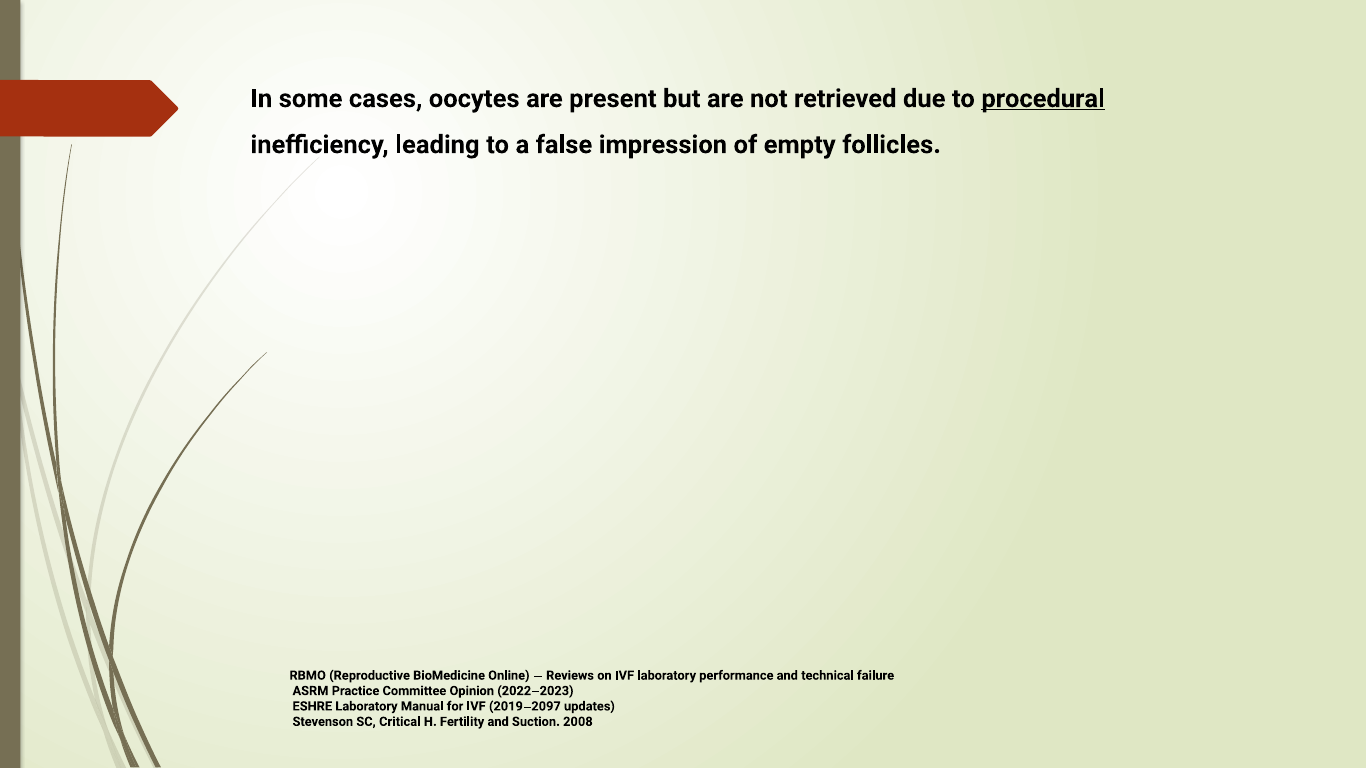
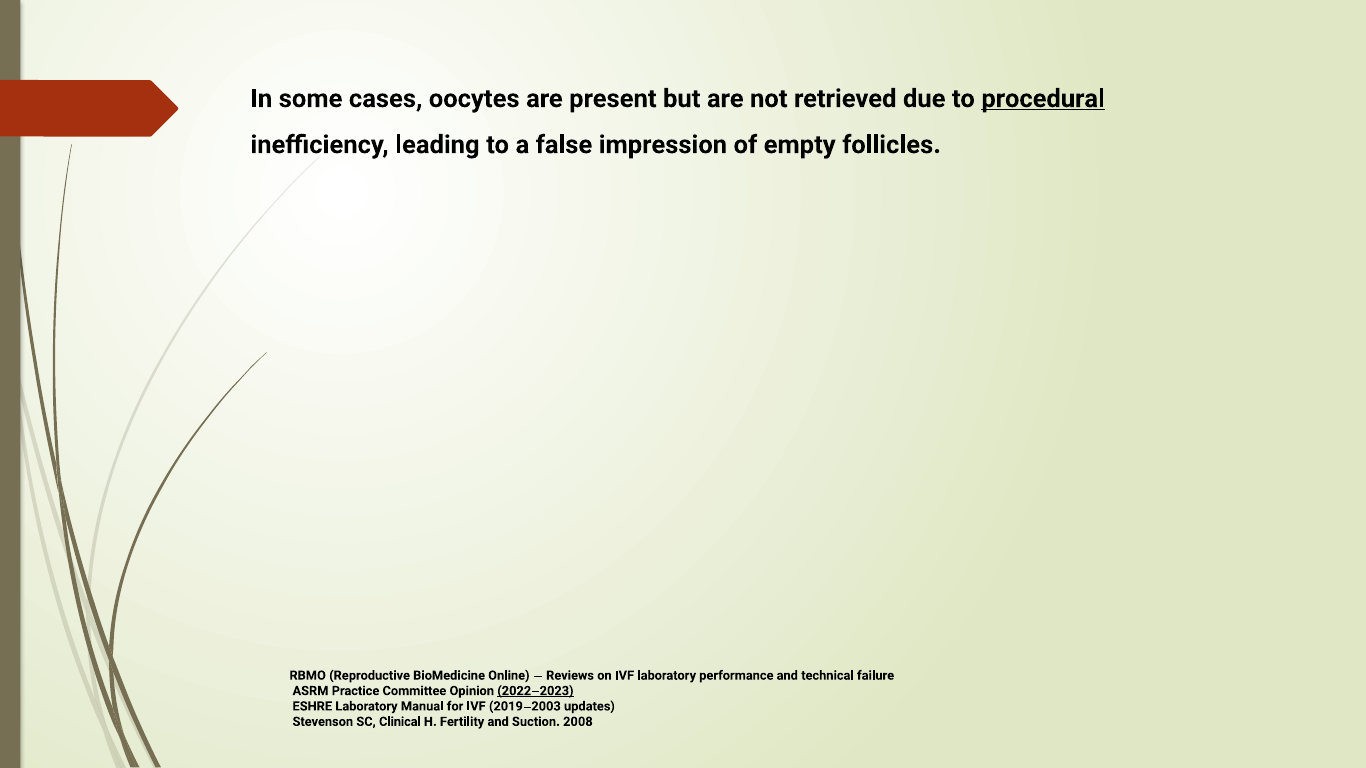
2022–2023 underline: none -> present (535, 691)
2019–2097: 2019–2097 -> 2019–2003 (525, 707)
Critical: Critical -> Clinical (400, 722)
